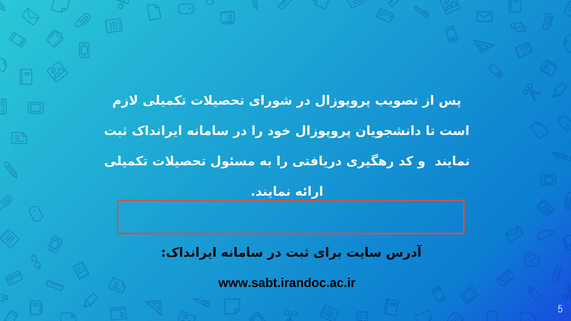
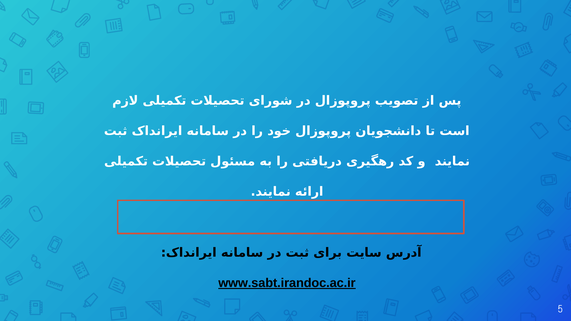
www.sabt.irandoc.ac.ir underline: none -> present (287, 283)
